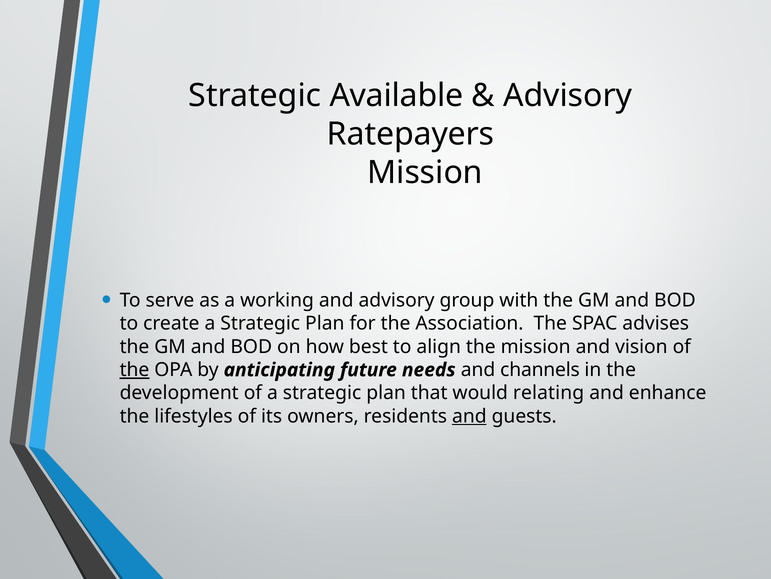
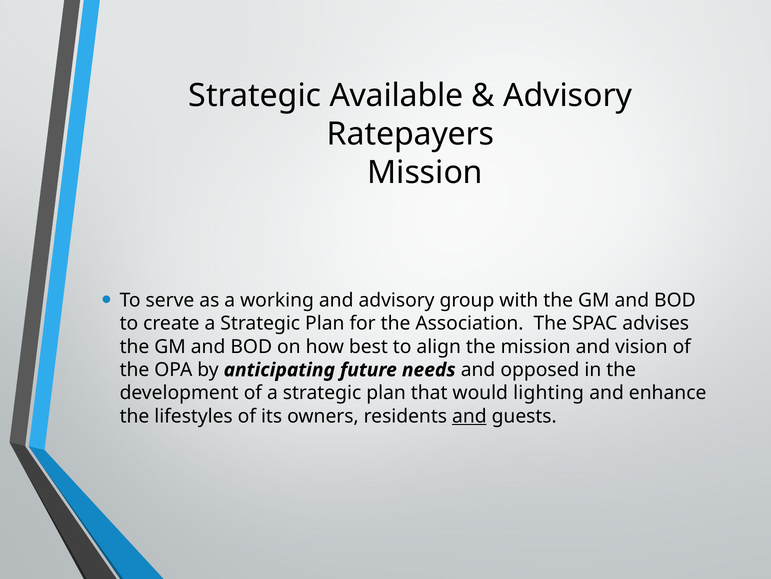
the underline: present -> none (134, 369)
channels: channels -> opposed (540, 369)
relating: relating -> lighting (549, 393)
